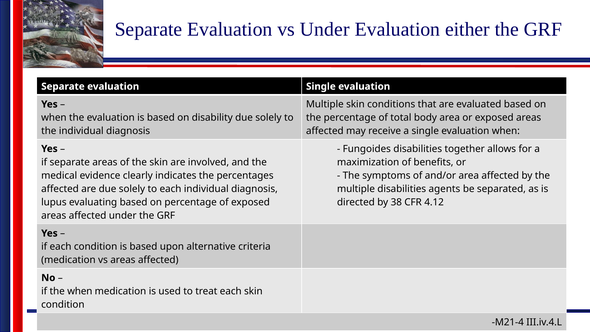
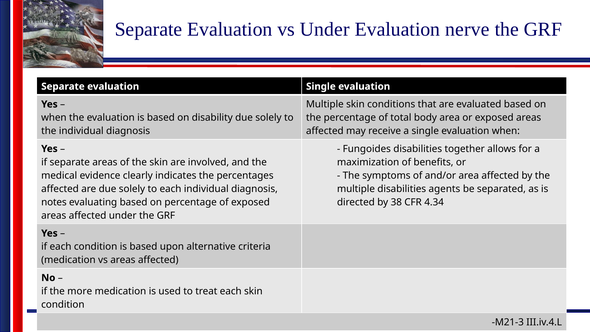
either: either -> nerve (467, 29)
lupus: lupus -> notes (54, 202)
4.12: 4.12 -> 4.34 (434, 202)
the when: when -> more (80, 291)
M21-4: M21-4 -> M21-3 (508, 322)
